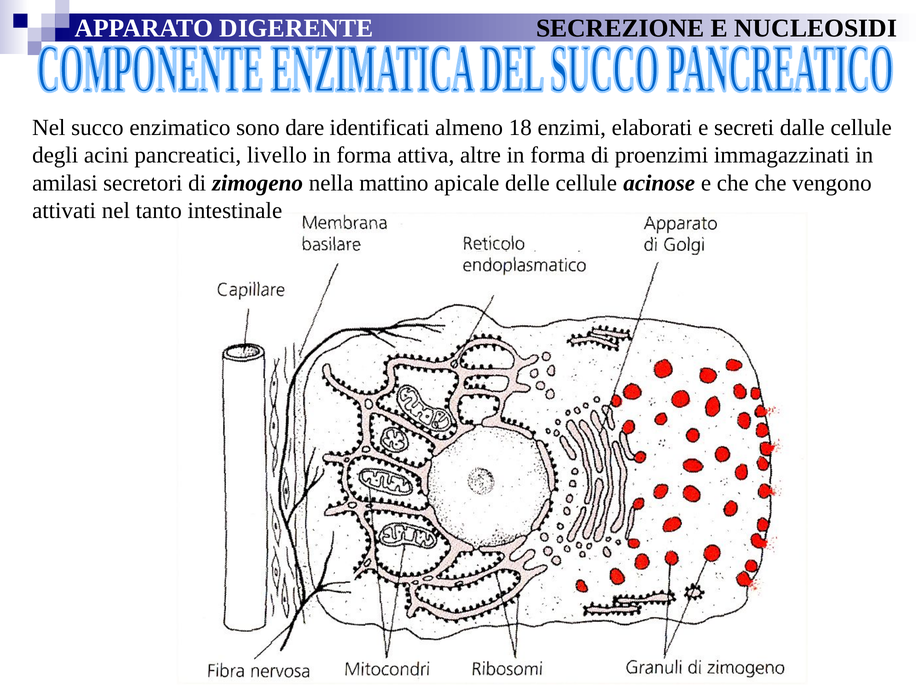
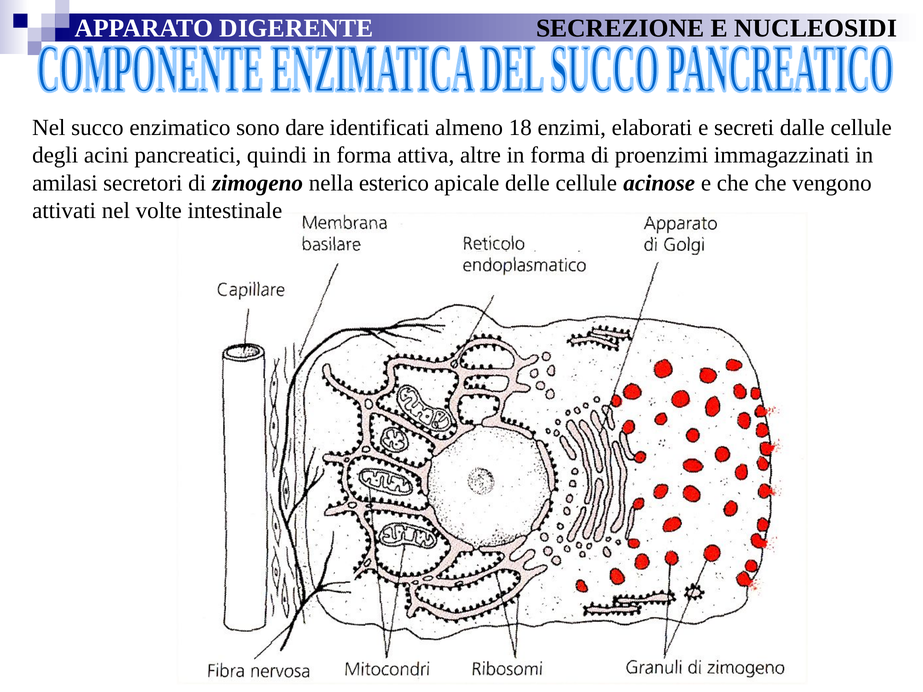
livello: livello -> quindi (277, 155)
mattino: mattino -> esterico (394, 183)
tanto: tanto -> volte (159, 211)
